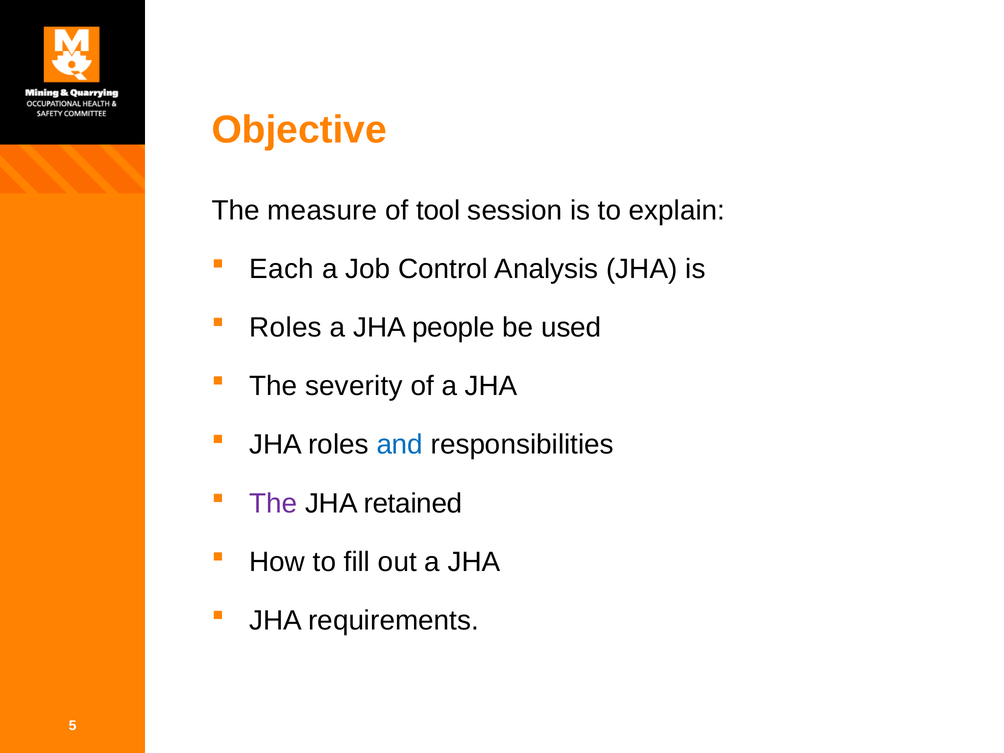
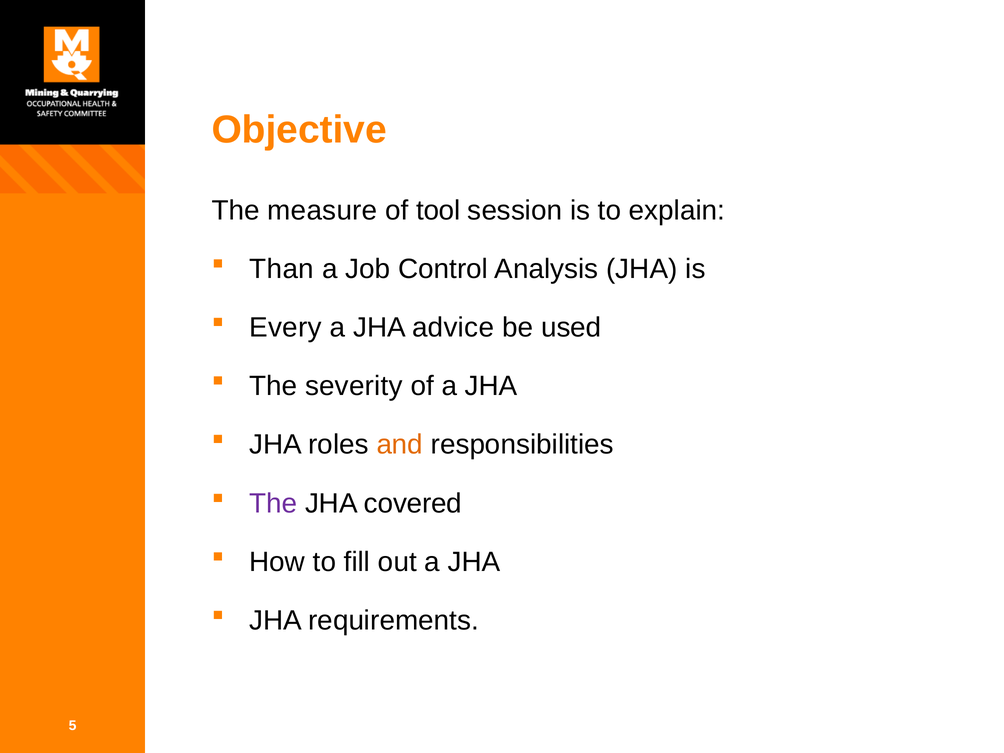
Each: Each -> Than (282, 269)
Roles: Roles -> Every (286, 328)
people: people -> advice (453, 328)
and colour: blue -> orange (400, 445)
retained: retained -> covered (413, 503)
